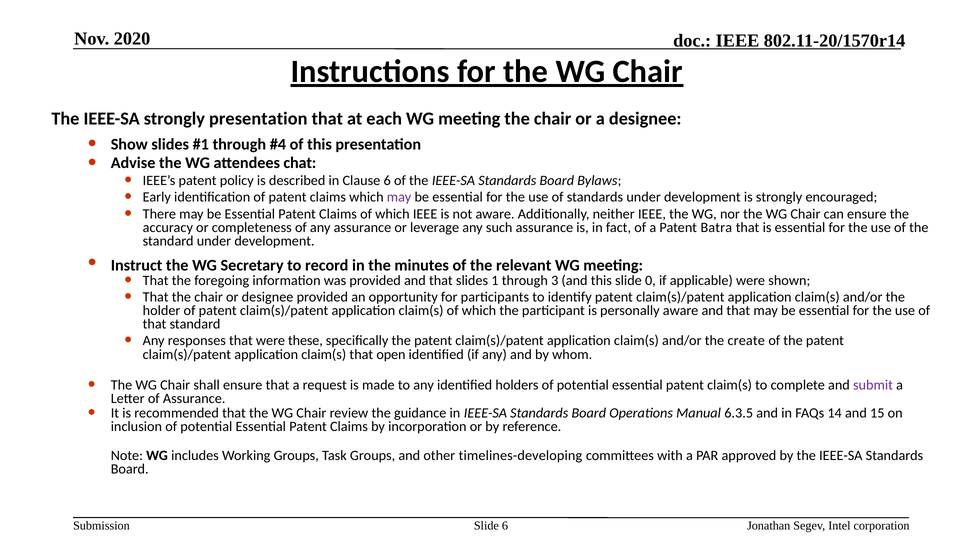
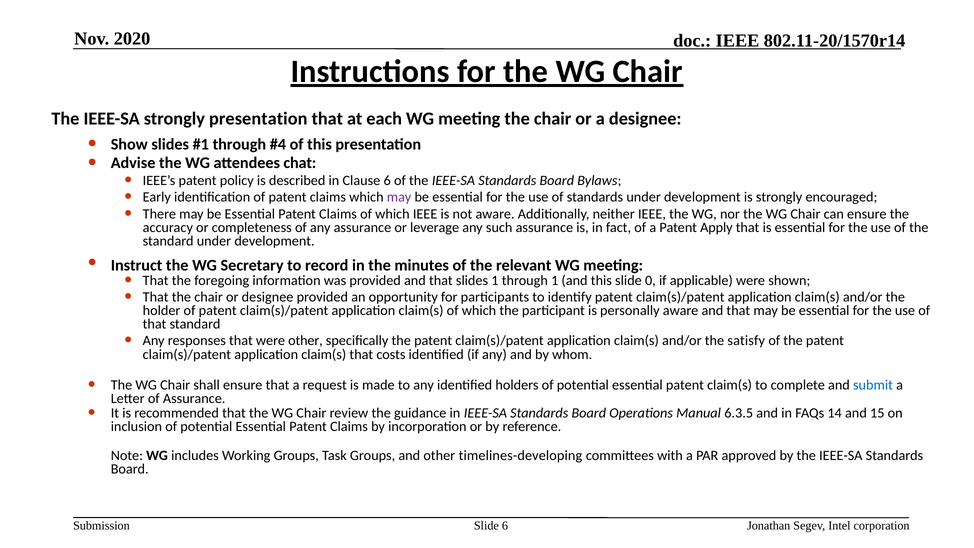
Batra: Batra -> Apply (716, 228)
through 3: 3 -> 1 (555, 280)
were these: these -> other (305, 341)
create: create -> satisfy (746, 341)
open: open -> costs (391, 354)
submit colour: purple -> blue (873, 385)
